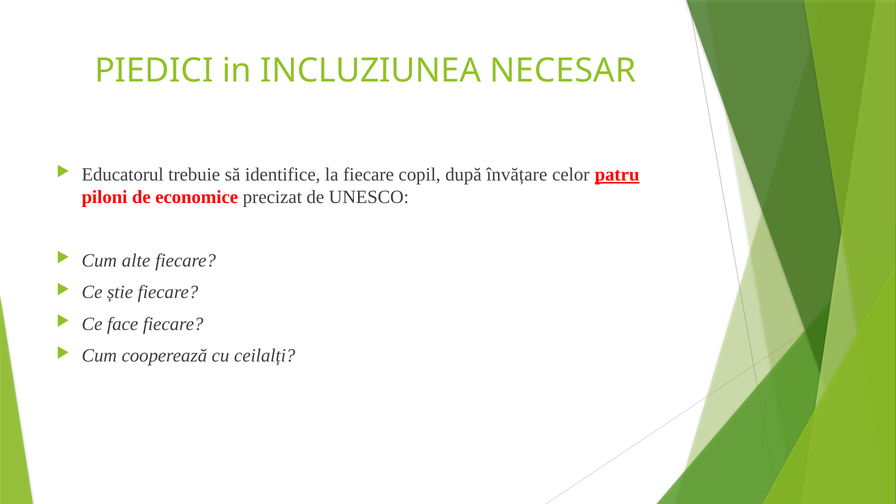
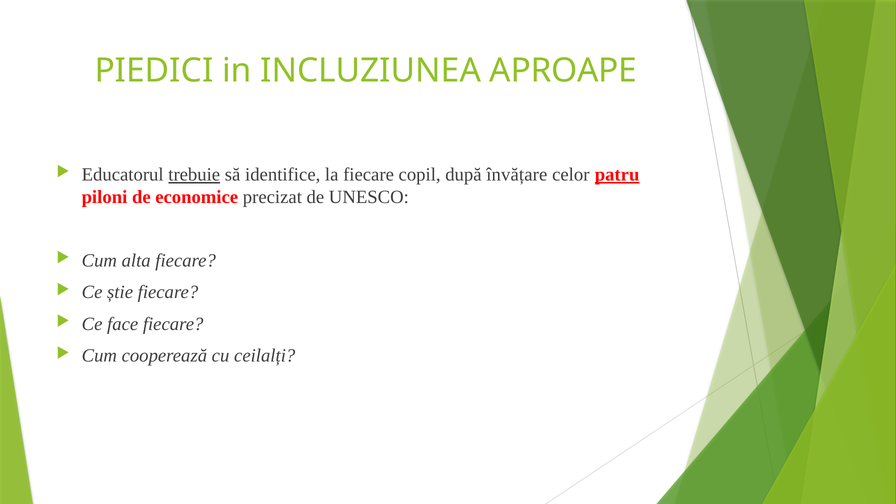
NECESAR: NECESAR -> APROAPE (563, 71)
trebuie underline: none -> present (194, 175)
alte: alte -> alta (136, 261)
